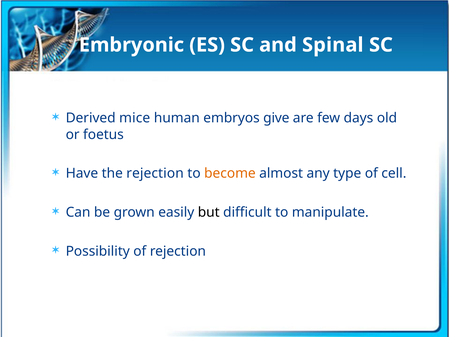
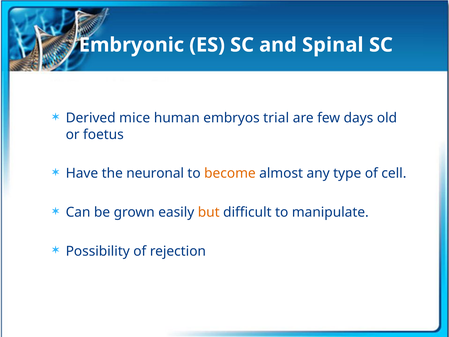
give: give -> trial (276, 118)
the rejection: rejection -> neuronal (155, 173)
but colour: black -> orange (209, 212)
